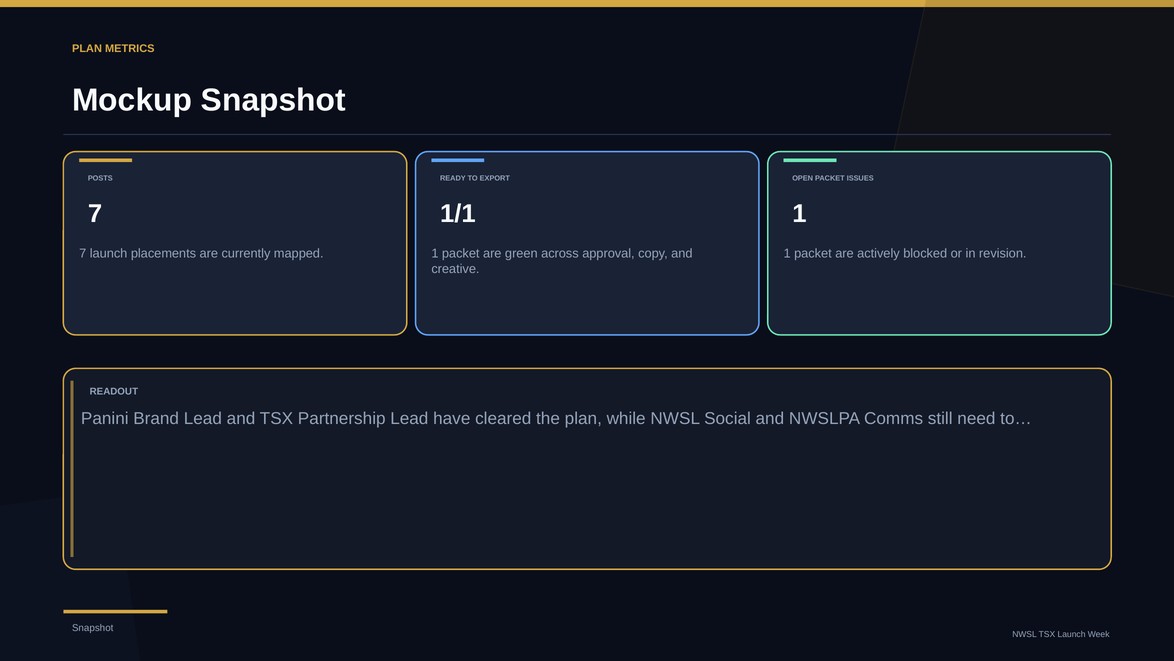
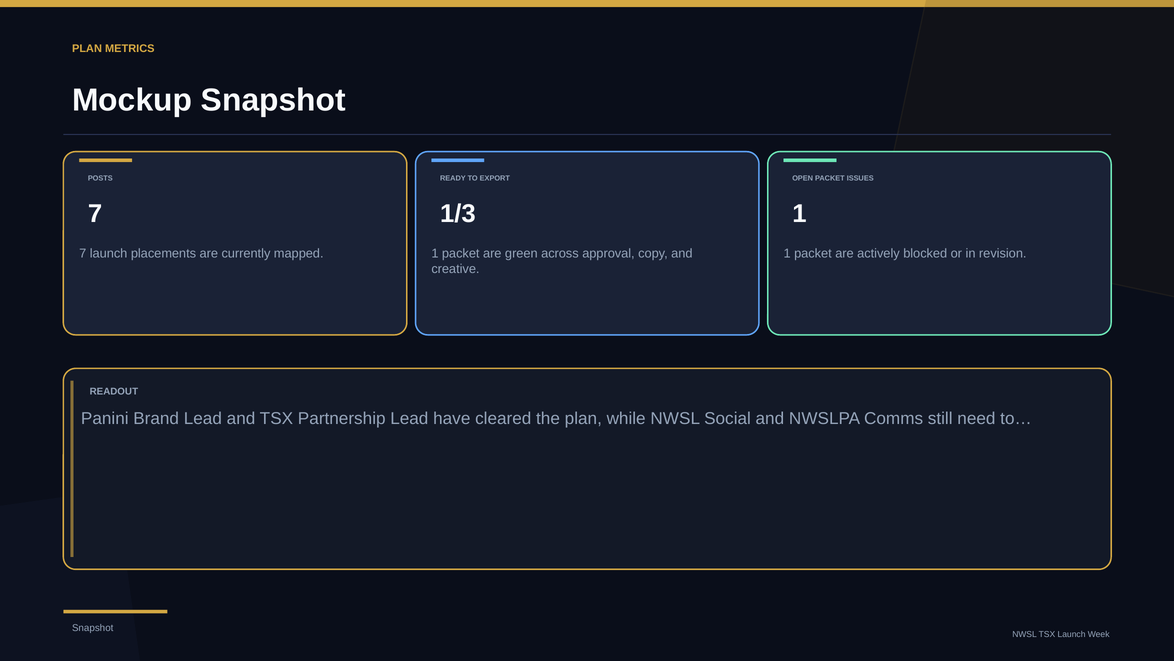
1/1: 1/1 -> 1/3 (458, 213)
